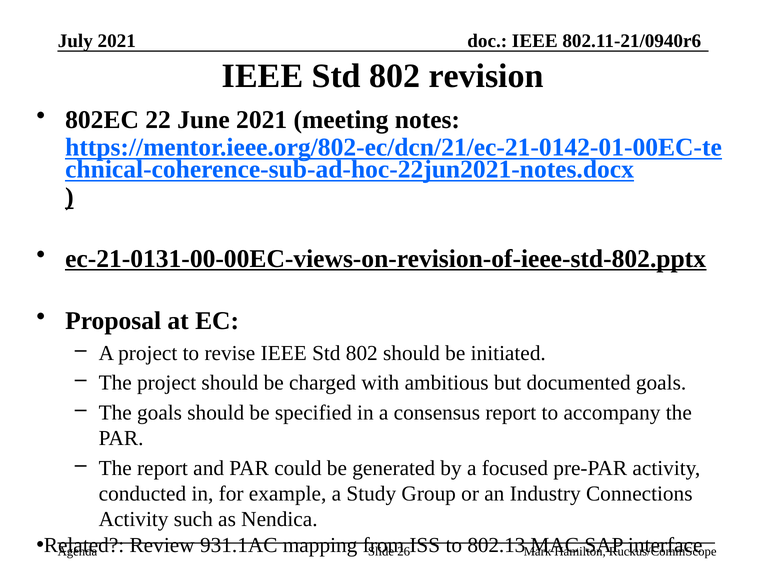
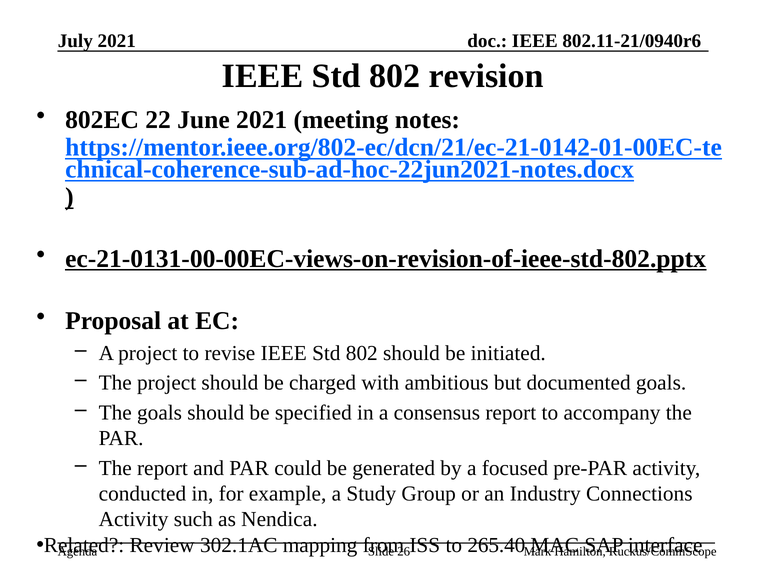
931.1AC: 931.1AC -> 302.1AC (239, 545)
802.13: 802.13 -> 265.40 (496, 545)
